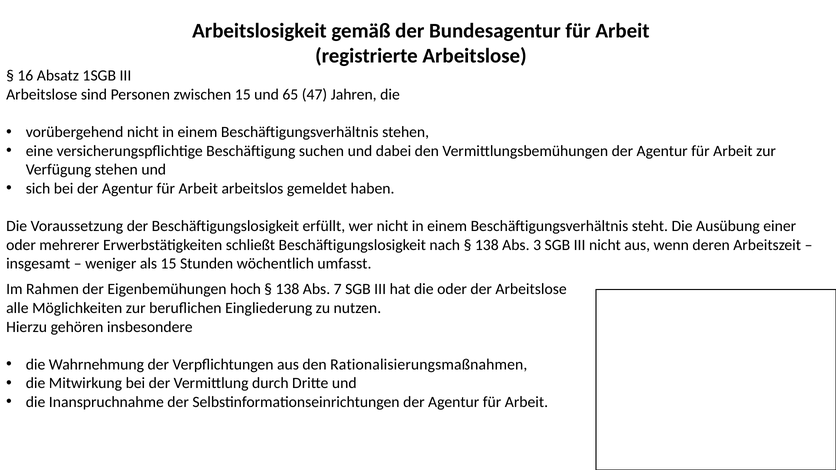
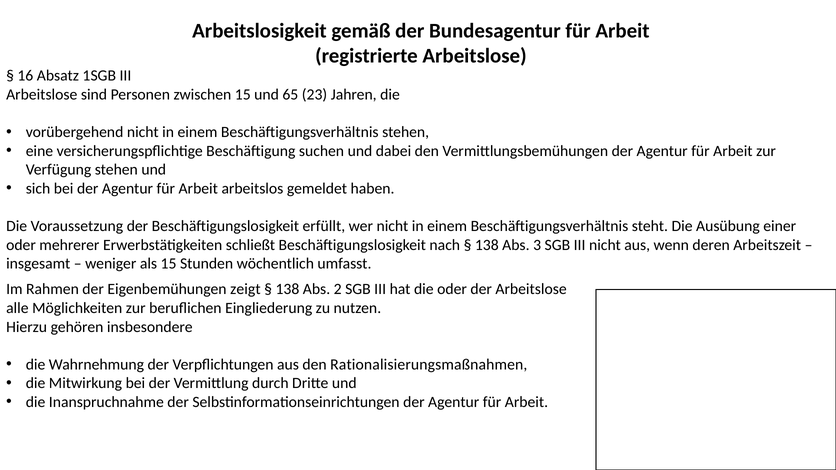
47: 47 -> 23 (315, 95)
hoch: hoch -> zeigt (245, 289)
7: 7 -> 2 (338, 289)
